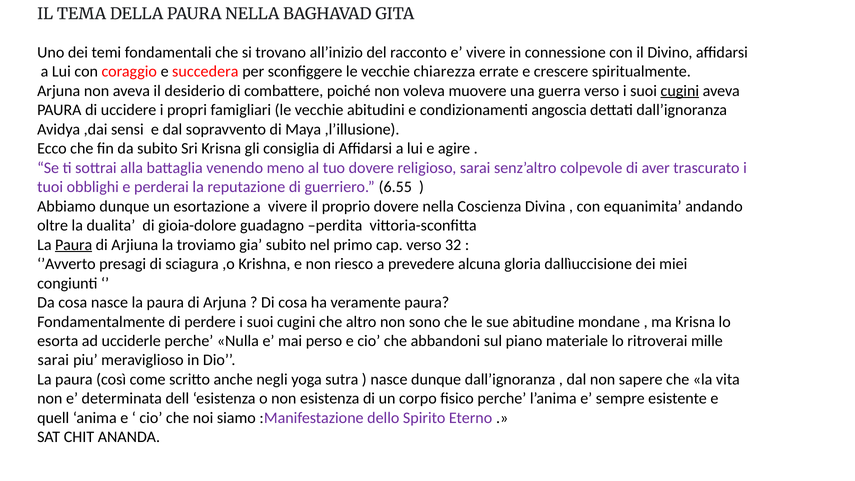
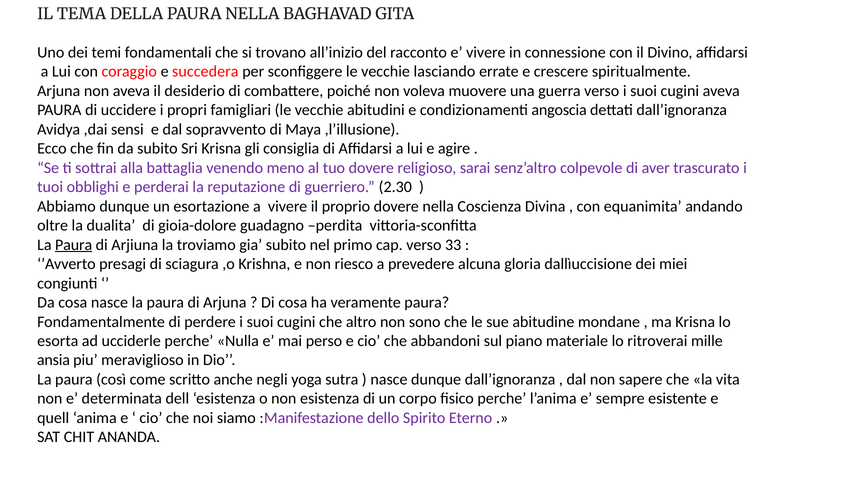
chiarezza: chiarezza -> lasciando (444, 72)
cugini underline: present -> none (680, 91)
6.55: 6.55 -> 2.30 (395, 187)
32: 32 -> 33 (453, 245)
sarai: sarai -> ansia (53, 360)
